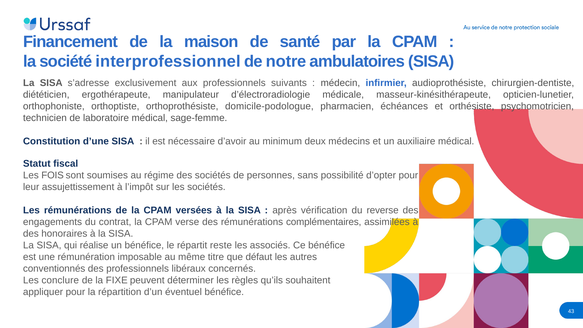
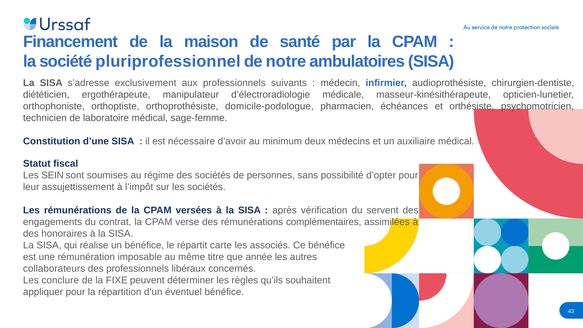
interprofessionnel: interprofessionnel -> pluriprofessionnel (168, 61)
FOIS: FOIS -> SEIN (53, 175)
reverse: reverse -> servent (383, 210)
reste: reste -> carte (221, 245)
défaut: défaut -> année (259, 257)
conventionnés: conventionnés -> collaborateurs (54, 269)
